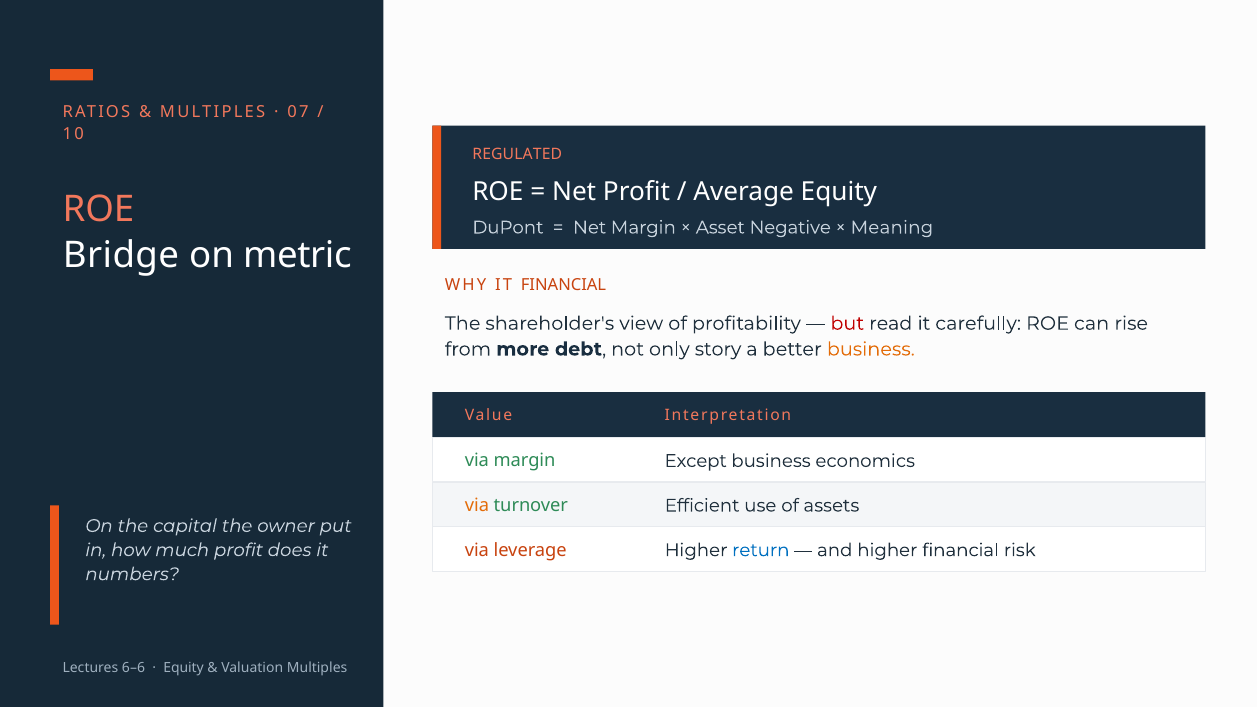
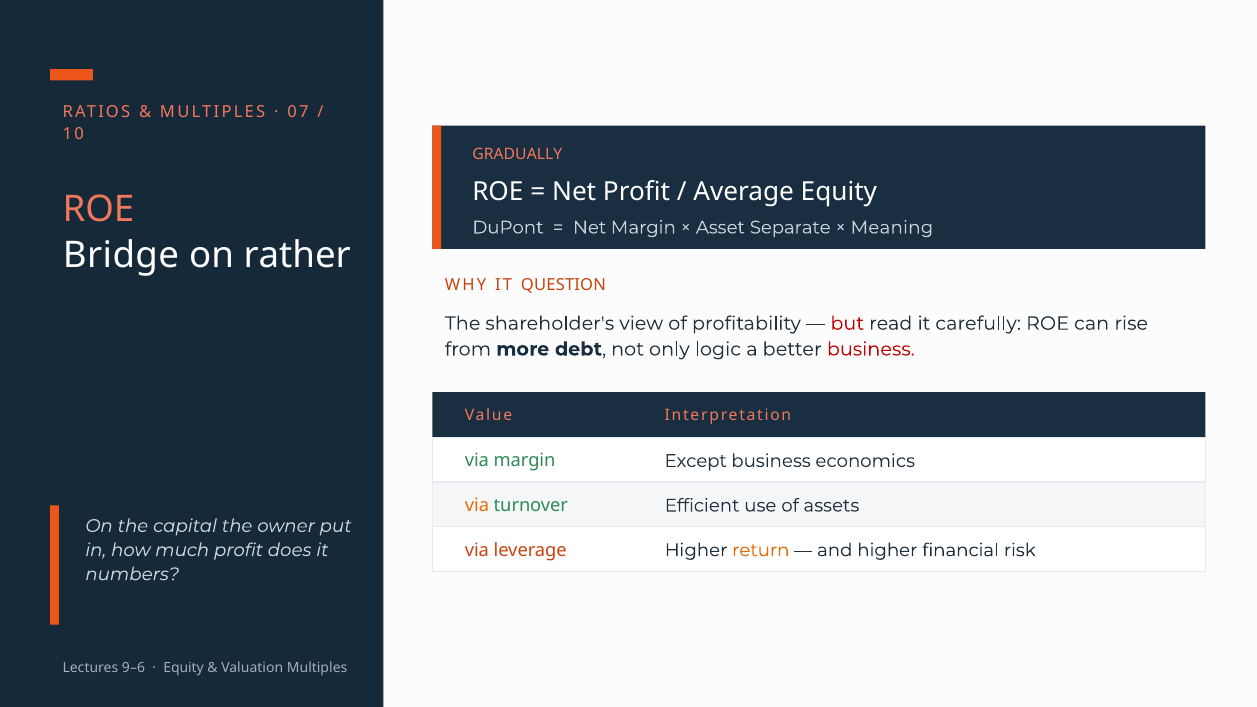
REGULATED: REGULATED -> GRADUALLY (517, 154)
Negative: Negative -> Separate (790, 227)
metric: metric -> rather (297, 255)
IT FINANCIAL: FINANCIAL -> QUESTION (563, 285)
story: story -> logic (718, 349)
business colour: orange -> red (871, 349)
return colour: blue -> orange (761, 550)
6–6: 6–6 -> 9–6 (133, 668)
